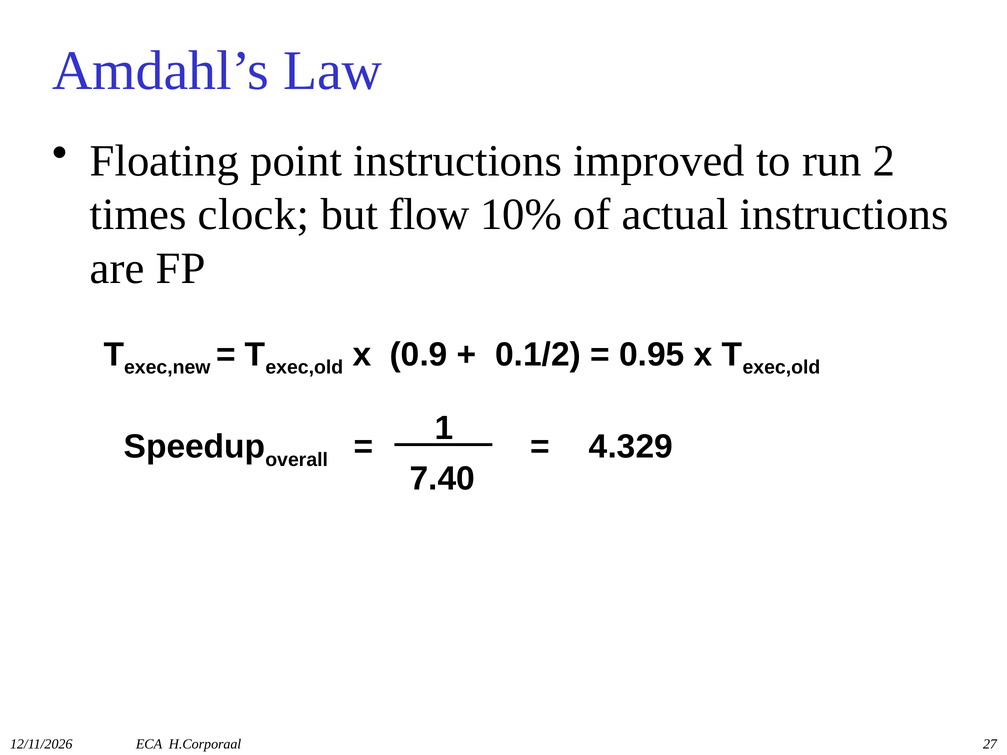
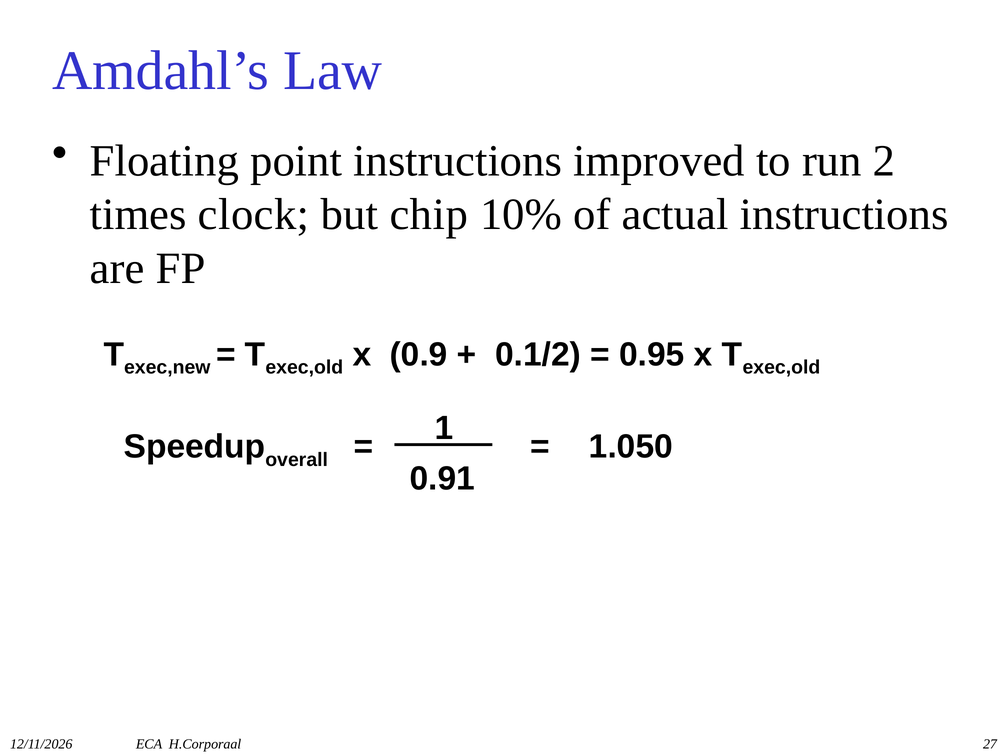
flow: flow -> chip (429, 215)
4.329: 4.329 -> 1.050 (631, 447)
7.40: 7.40 -> 0.91 (442, 479)
